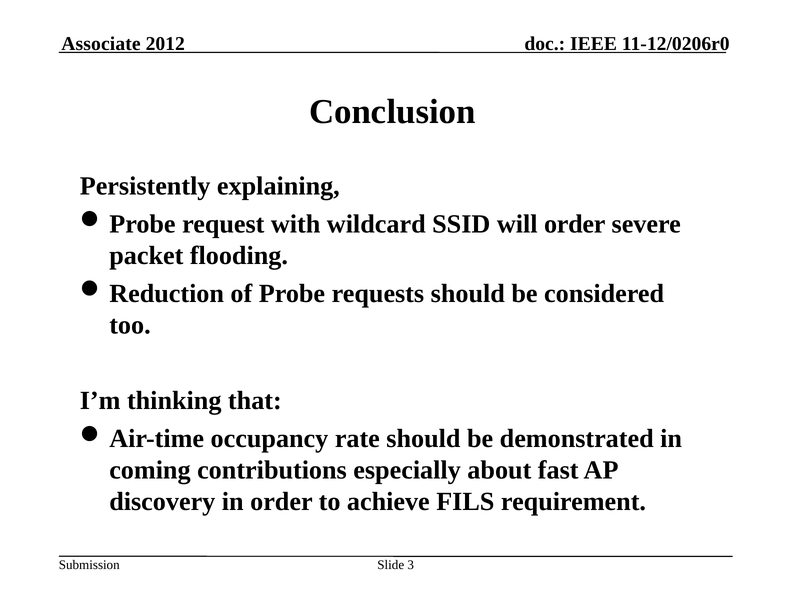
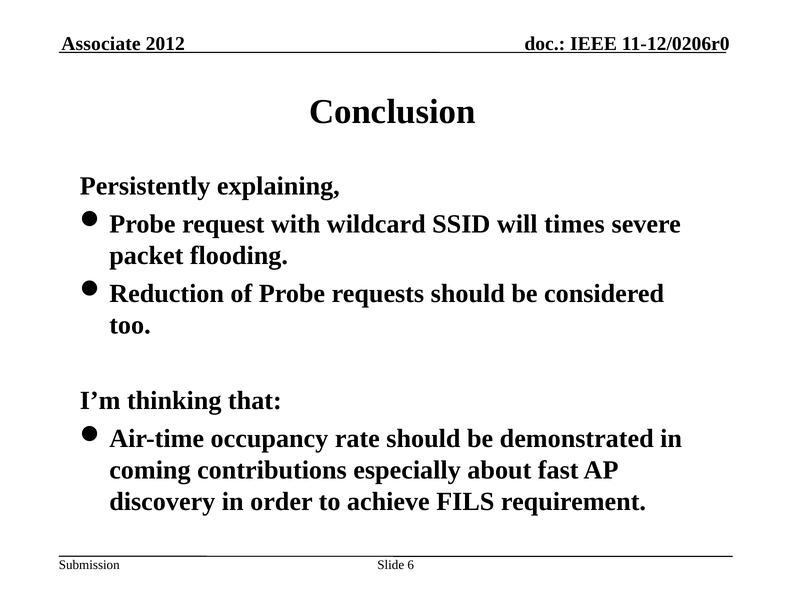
will order: order -> times (574, 224)
3: 3 -> 6 (411, 565)
